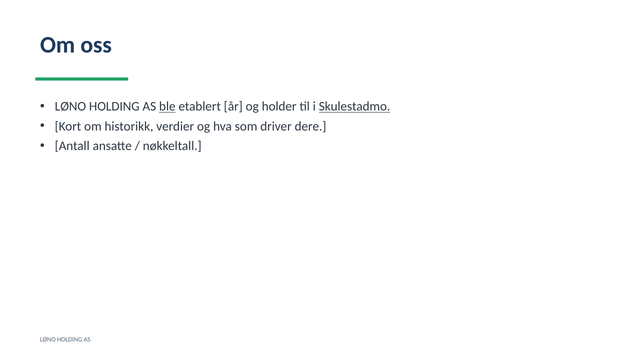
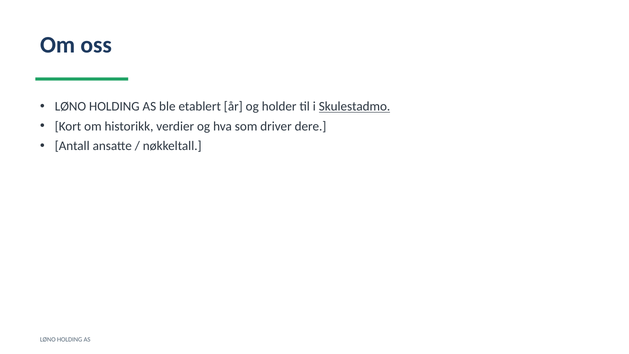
ble underline: present -> none (167, 107)
